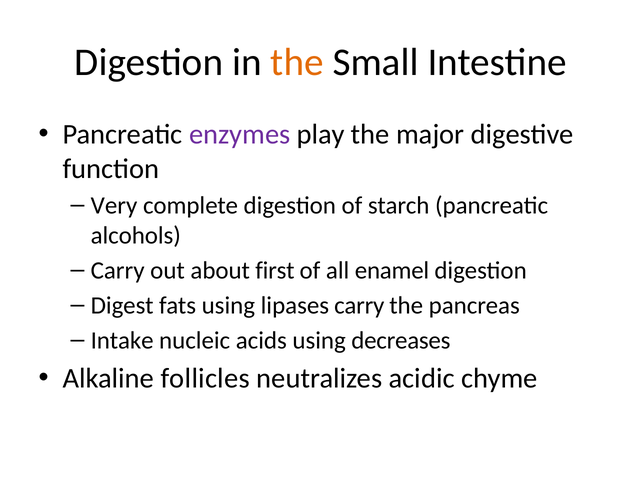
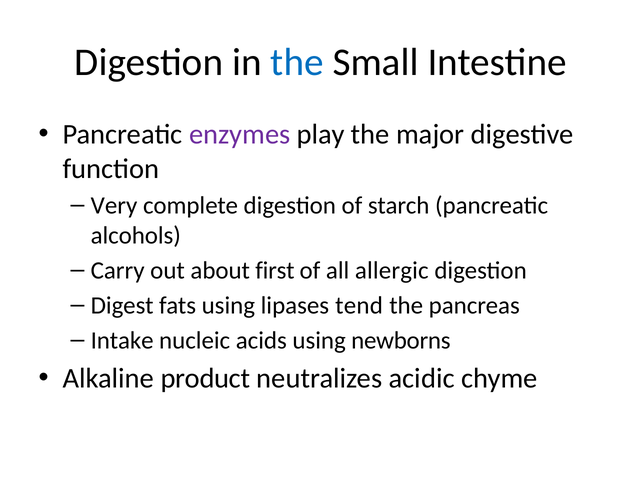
the colour: orange -> blue (297, 62)
enamel: enamel -> allergic (392, 271)
lipases carry: carry -> tend (359, 306)
decreases: decreases -> newborns (401, 341)
follicles: follicles -> product (205, 379)
